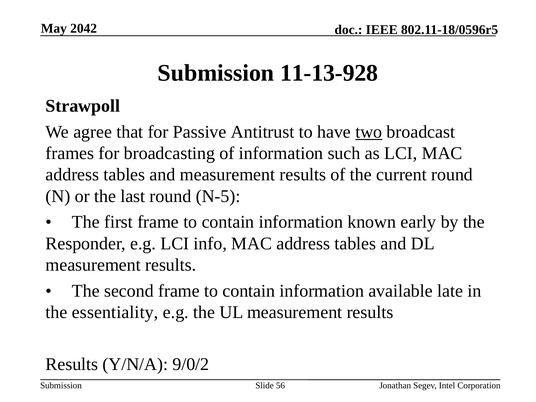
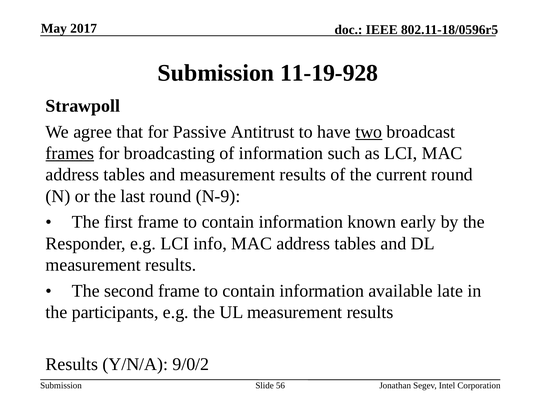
2042: 2042 -> 2017 (84, 28)
11-13-928: 11-13-928 -> 11-19-928 (329, 73)
frames underline: none -> present (70, 153)
N-5: N-5 -> N-9 (218, 196)
essentiality: essentiality -> participants (115, 312)
